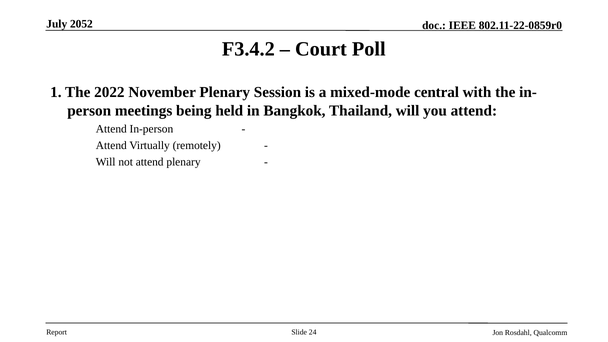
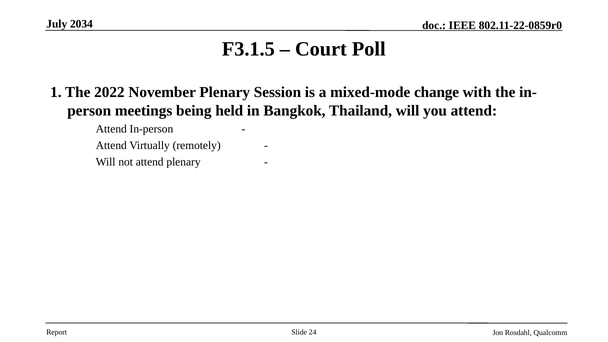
2052: 2052 -> 2034 (81, 24)
F3.4.2: F3.4.2 -> F3.1.5 (248, 49)
central: central -> change (437, 92)
